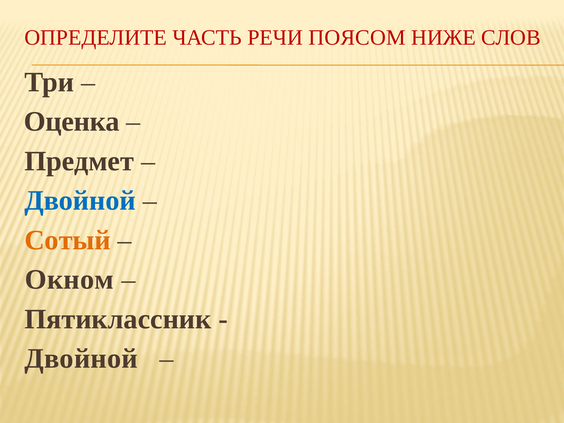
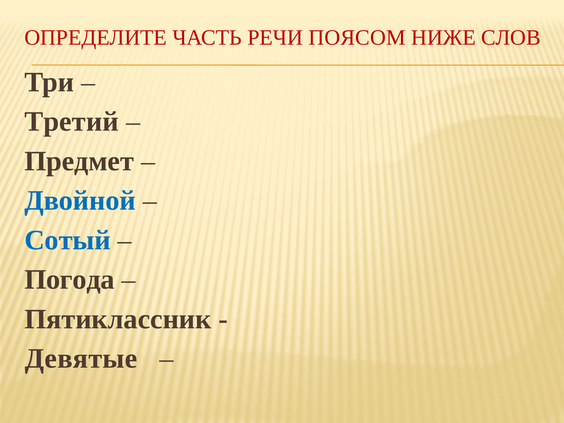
Оценка: Оценка -> Третий (72, 122)
Сотый colour: orange -> blue (67, 240)
Окном: Окном -> Погода (69, 280)
Двойной: Двойной -> Девятые (81, 359)
